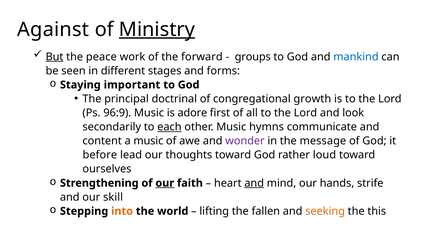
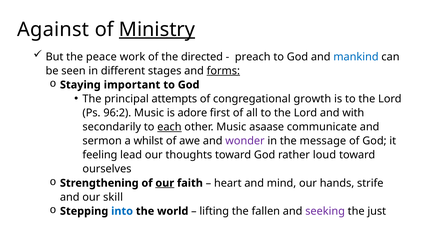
But underline: present -> none (55, 57)
forward: forward -> directed (202, 57)
groups: groups -> preach (253, 57)
forms underline: none -> present (223, 71)
doctrinal: doctrinal -> attempts (174, 99)
96:9: 96:9 -> 96:2 (117, 113)
look: look -> with (353, 113)
hymns: hymns -> asaase (267, 127)
content: content -> sermon (102, 141)
a music: music -> whilst (148, 141)
before: before -> feeling (100, 155)
and underline: present -> none (254, 183)
into colour: orange -> blue (122, 211)
seeking colour: orange -> purple (325, 211)
this: this -> just (377, 211)
